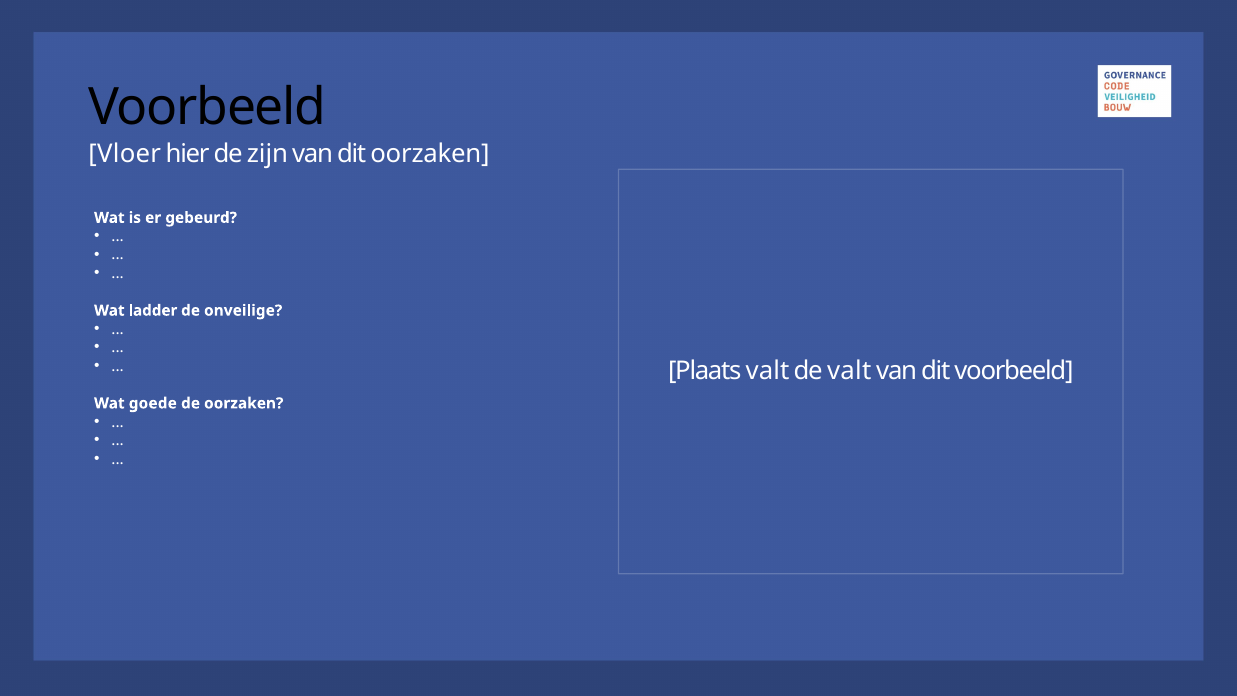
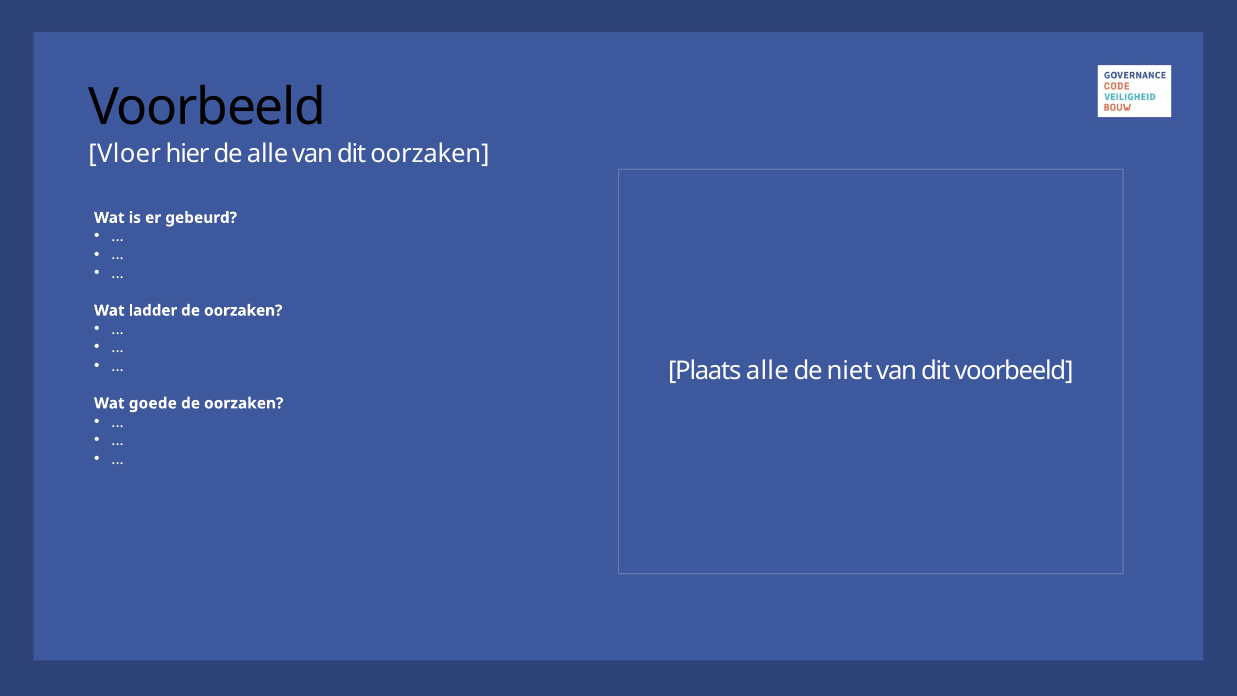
de zijn: zijn -> alle (268, 154)
onveilige: onveilige -> oorzaken (243, 310)
Plaats valt: valt -> alle (767, 371)
de valt: valt -> niet (850, 371)
